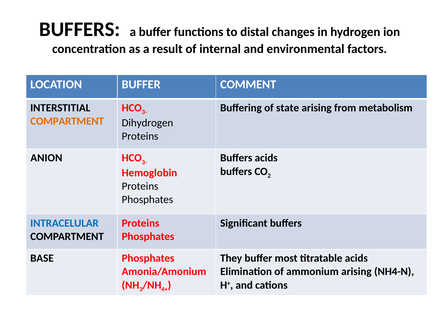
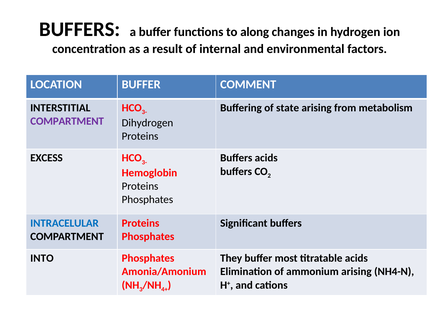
distal: distal -> along (255, 32)
COMPARTMENT colour: orange -> purple (67, 121)
ANION: ANION -> EXCESS (46, 158)
BASE: BASE -> INTO (42, 258)
